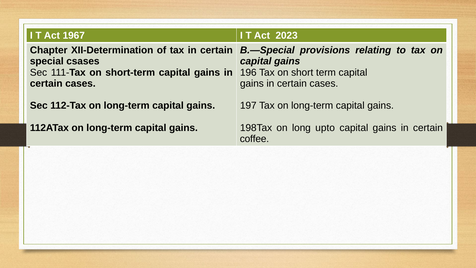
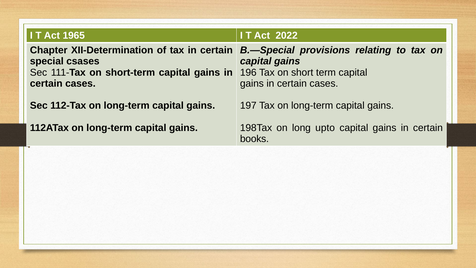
1967: 1967 -> 1965 (74, 36)
2023: 2023 -> 2022 (287, 36)
coffee: coffee -> books (254, 139)
